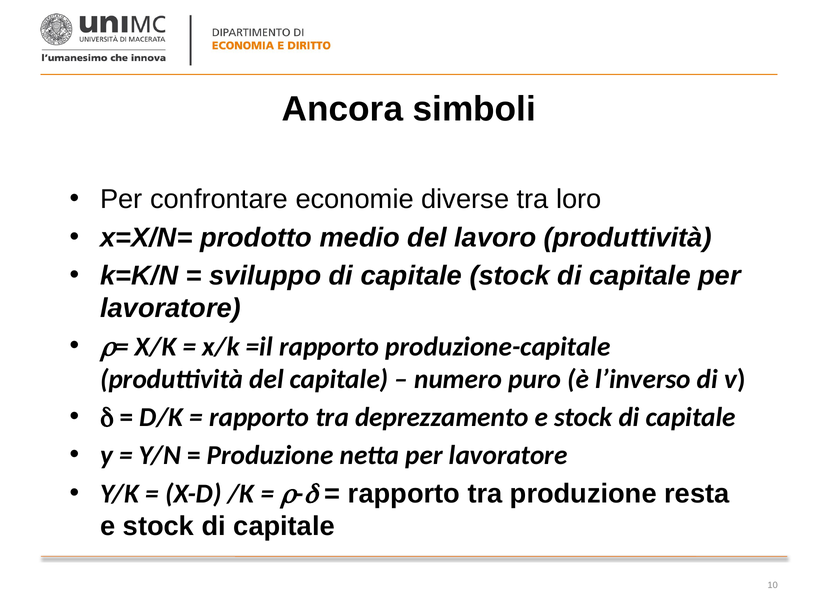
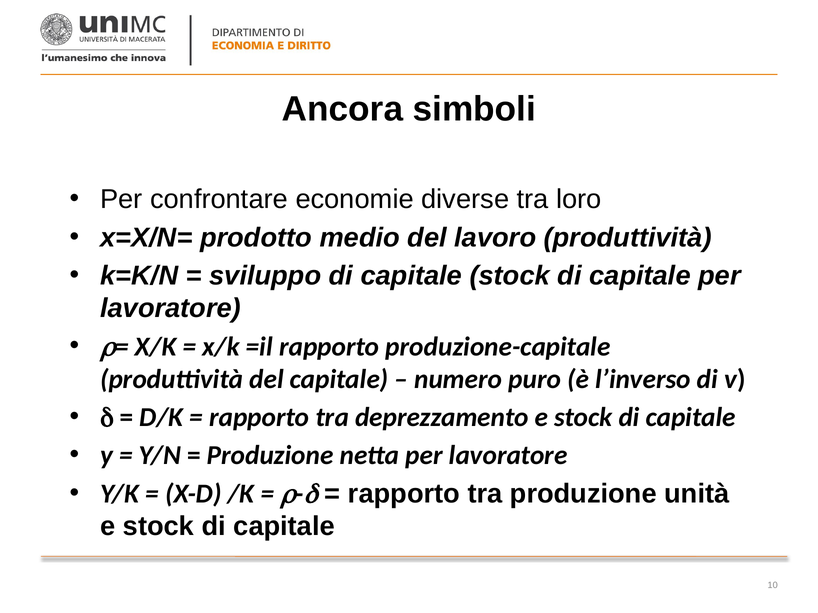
resta: resta -> unità (697, 494)
